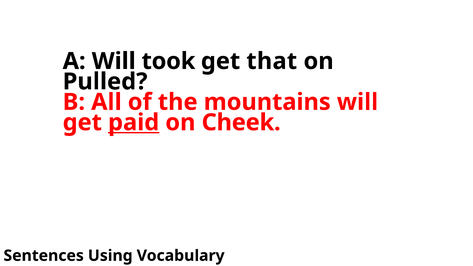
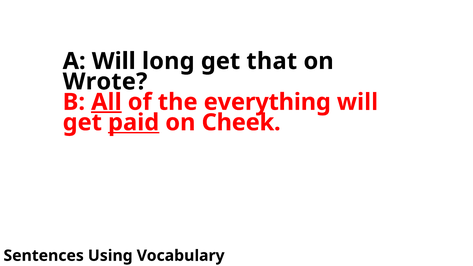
took: took -> long (168, 61)
Pulled: Pulled -> Wrote (105, 82)
All underline: none -> present (106, 102)
mountains: mountains -> everything (267, 102)
